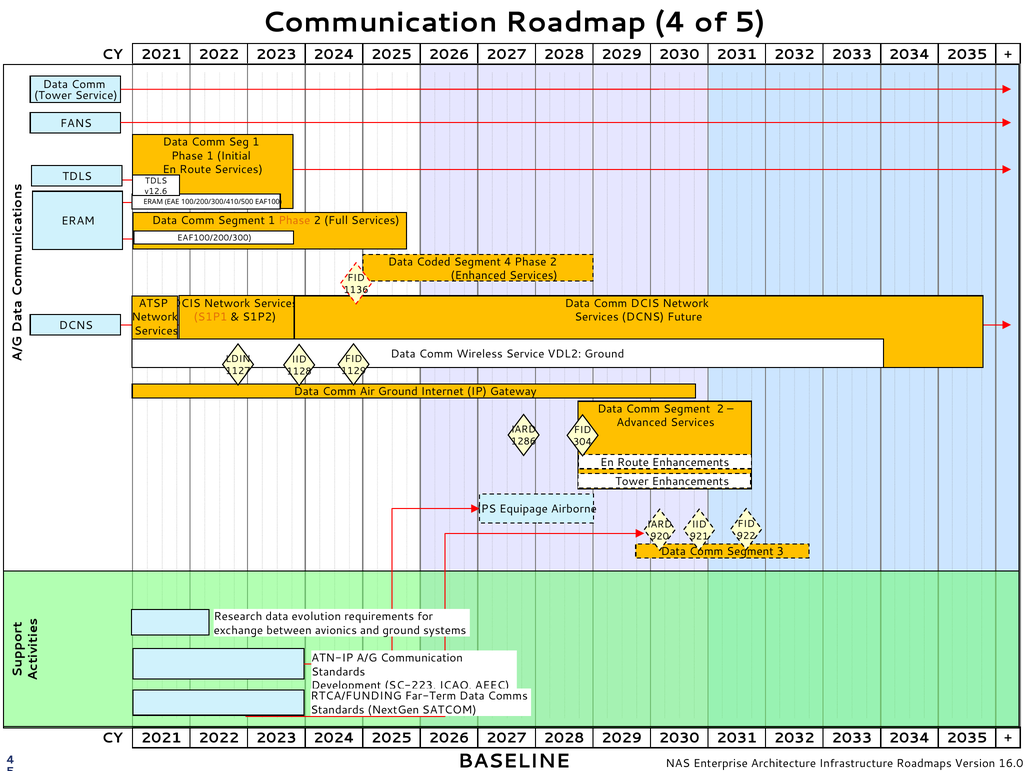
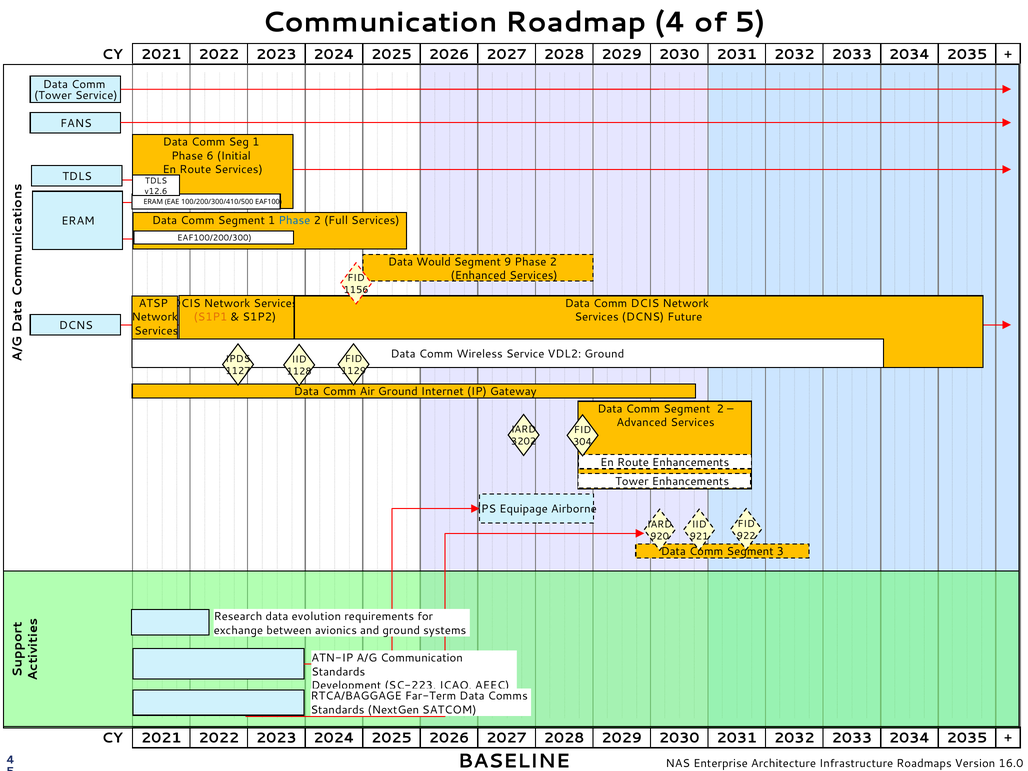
Phase 1: 1 -> 6 (210, 156)
Phase colour: orange -> blue (294, 220)
Coded: Coded -> Would (434, 262)
Segment 4: 4 -> 9 (508, 262)
1136: 1136 -> 1156 (356, 290)
LDIN: LDIN -> IPDS (238, 359)
1286: 1286 -> 3202 (524, 442)
RTCA/FUNDING: RTCA/FUNDING -> RTCA/BAGGAGE (356, 696)
